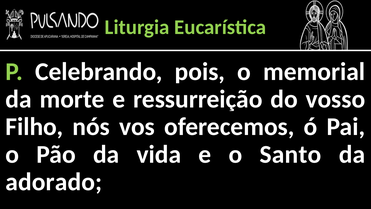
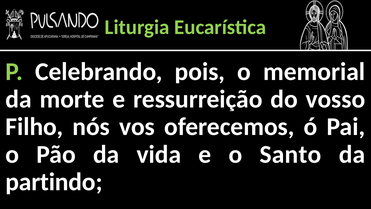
adorado: adorado -> partindo (54, 182)
